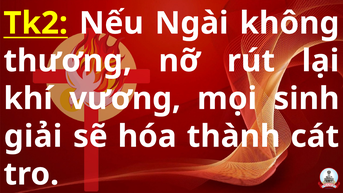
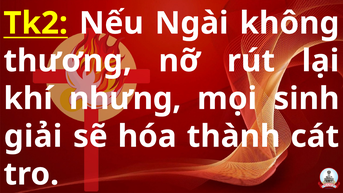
vương: vương -> nhưng (125, 99)
